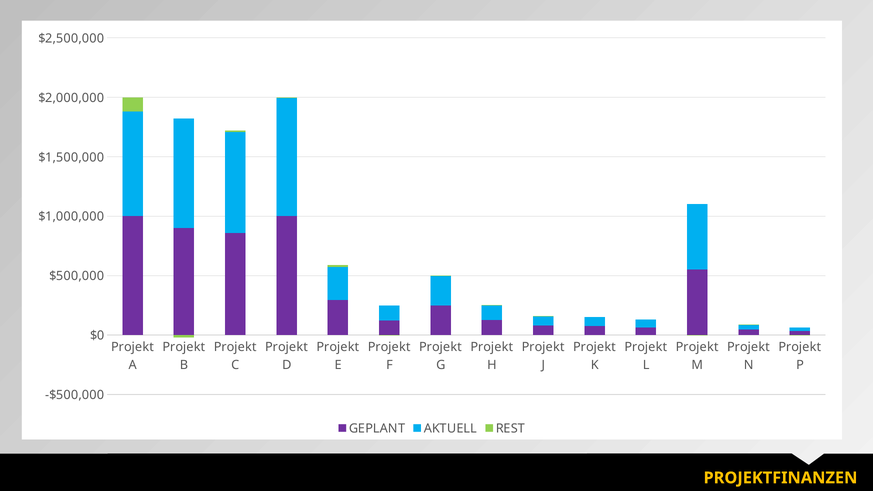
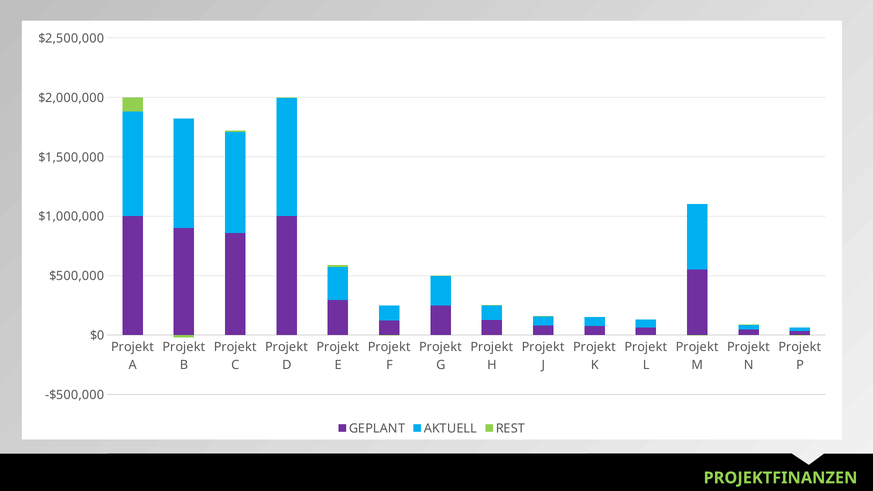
PROJEKTFINANZEN colour: yellow -> light green (780, 478)
